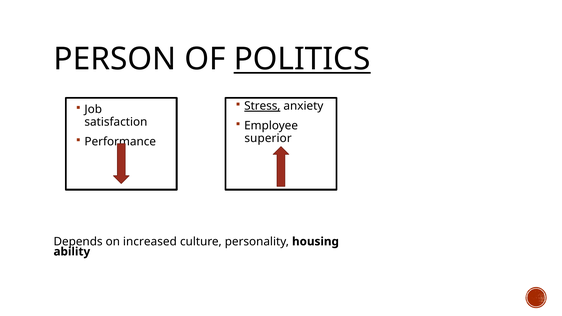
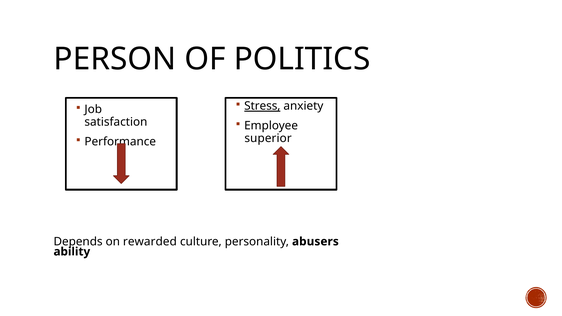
POLITICS underline: present -> none (302, 59)
increased: increased -> rewarded (150, 242)
housing: housing -> abusers (315, 242)
